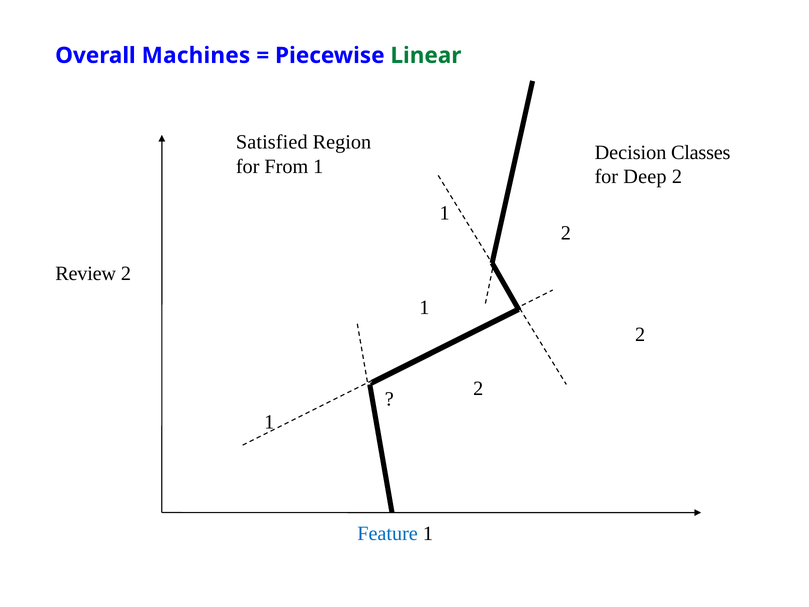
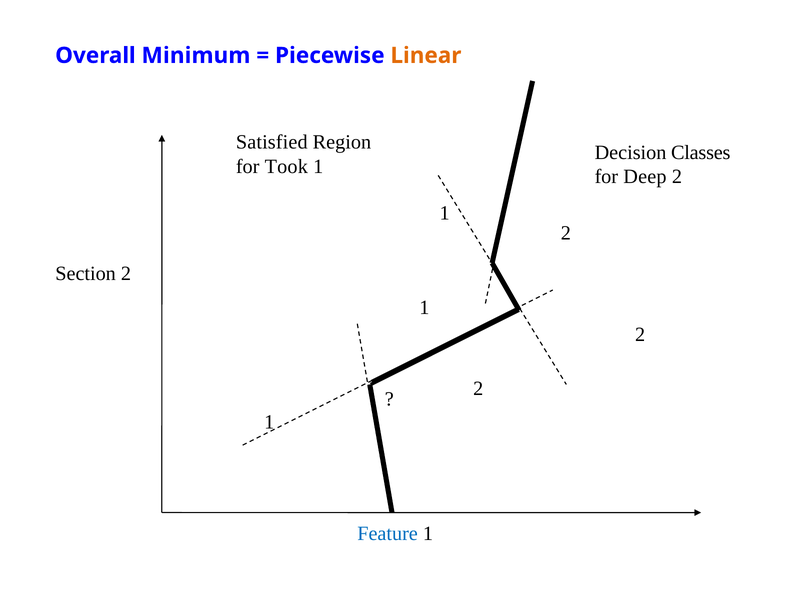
Machines: Machines -> Minimum (196, 55)
Linear colour: green -> orange (426, 55)
From: From -> Took (286, 166)
Review: Review -> Section (86, 274)
